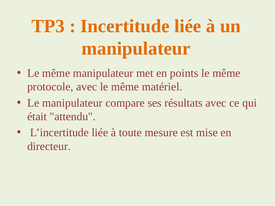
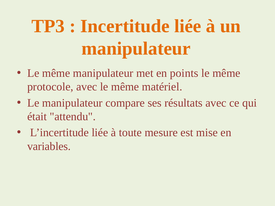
directeur: directeur -> variables (49, 147)
